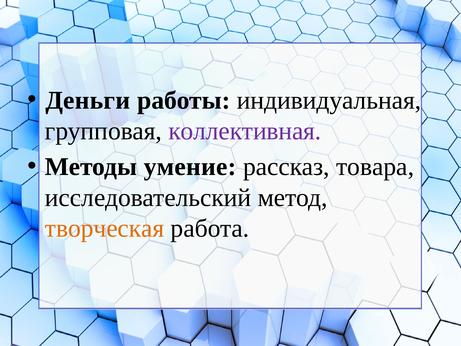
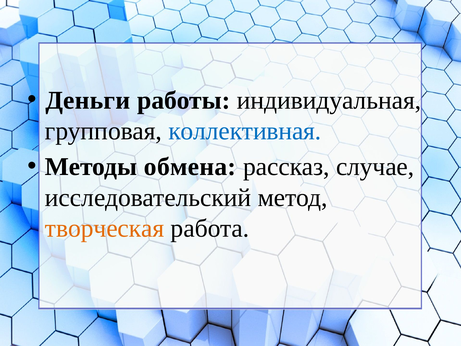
коллективная colour: purple -> blue (245, 131)
умение: умение -> обмена (190, 167)
товара: товара -> случае (375, 167)
